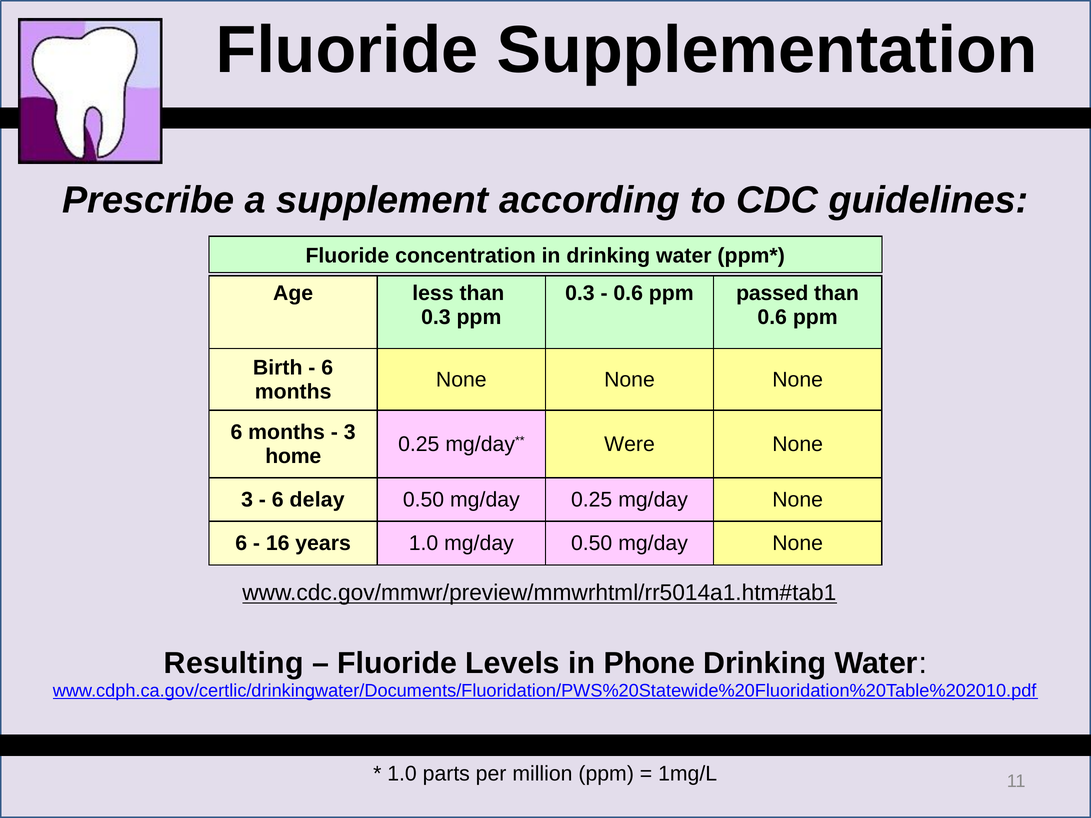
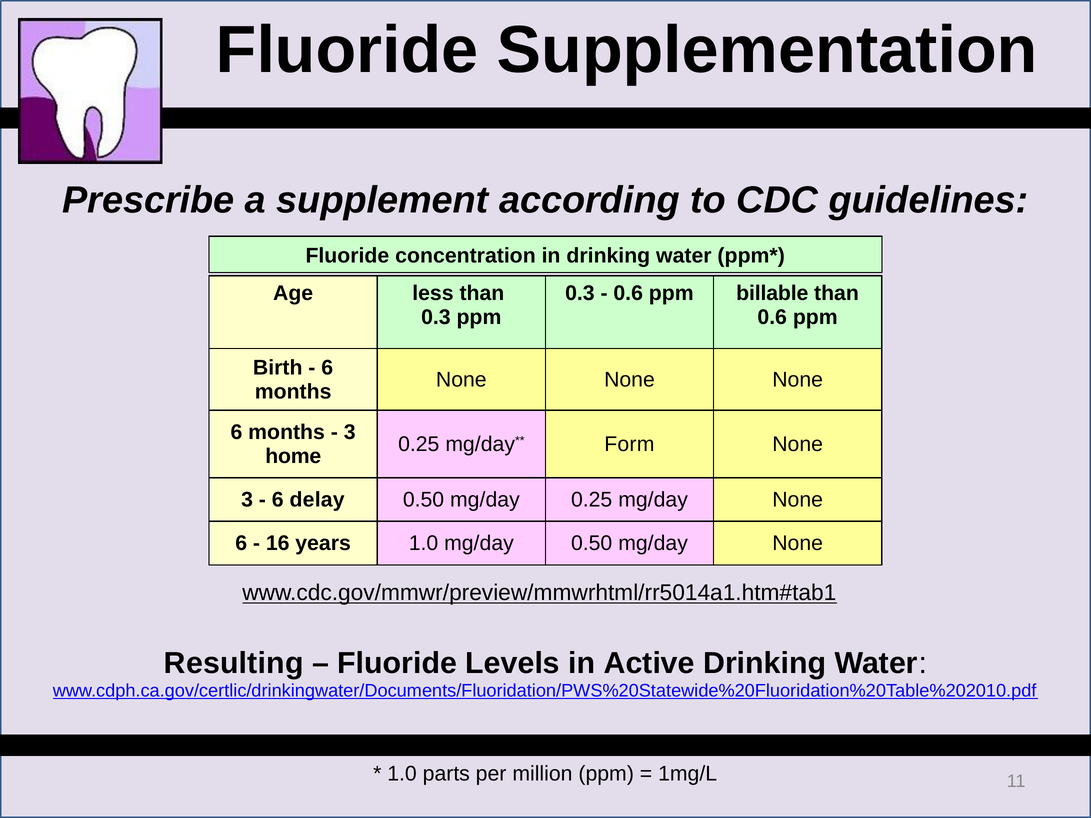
passed: passed -> billable (772, 294)
Were: Were -> Form (629, 444)
Phone: Phone -> Active (649, 663)
